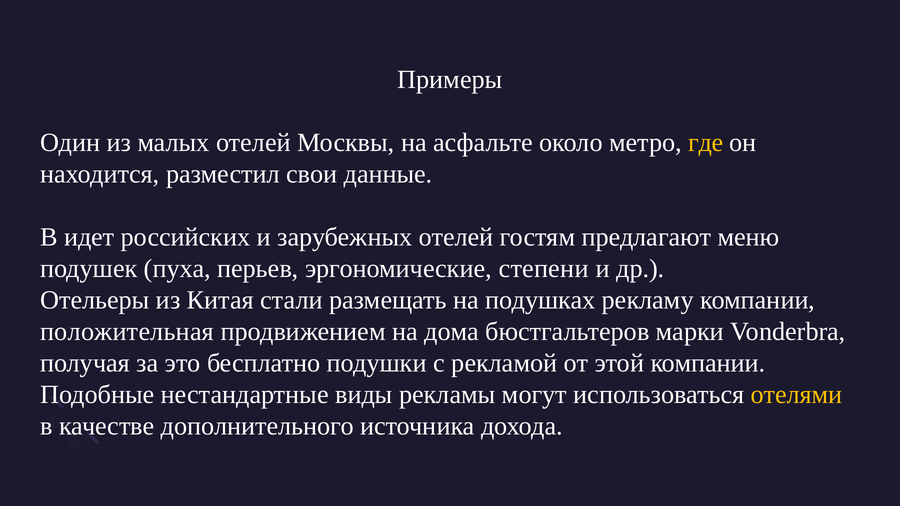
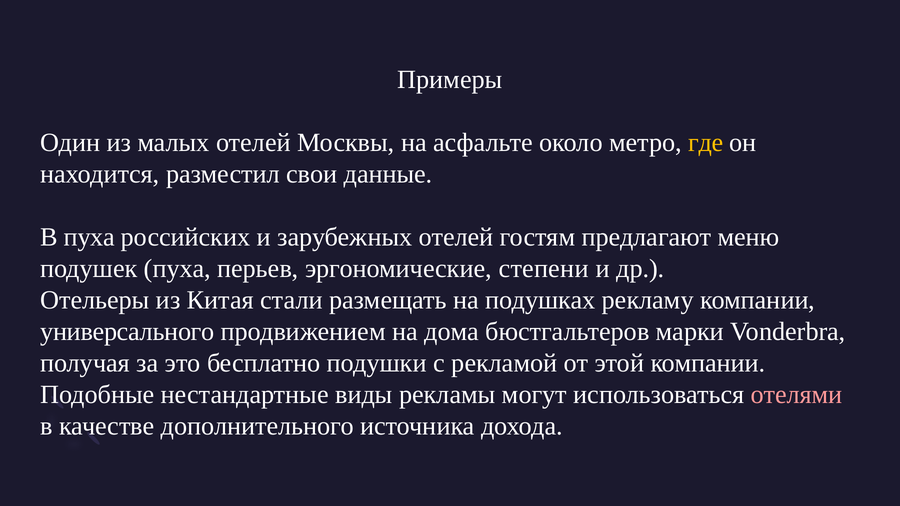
В идет: идет -> пуха (89, 237)
положительная: положительная -> универсального (127, 332)
отелями colour: yellow -> pink (797, 395)
